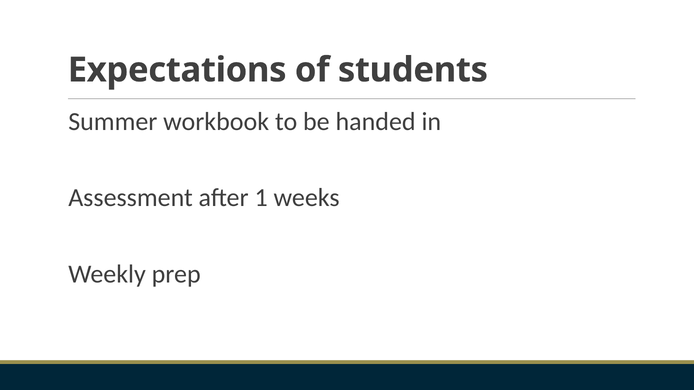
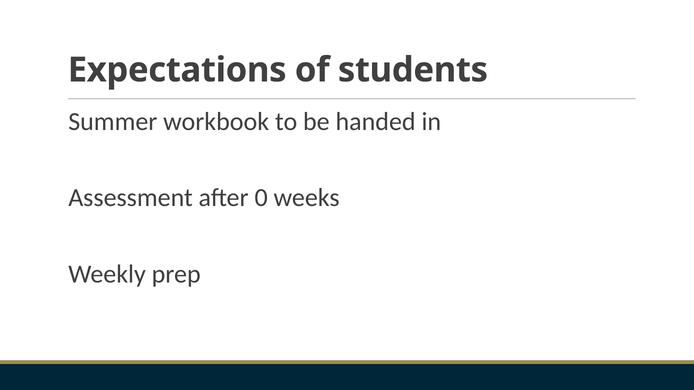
1: 1 -> 0 (261, 198)
